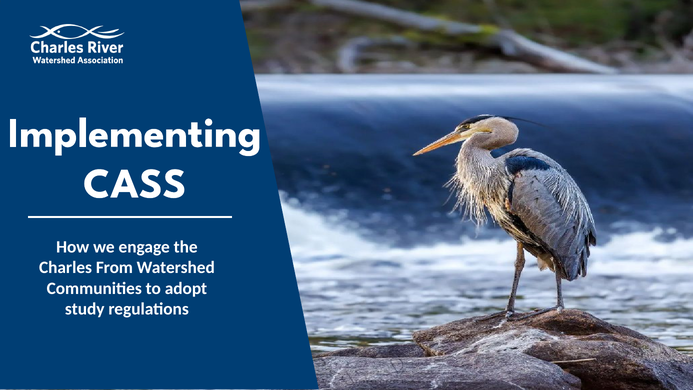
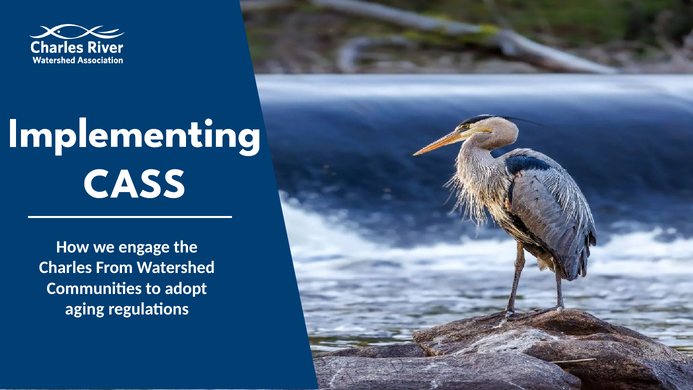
study: study -> aging (85, 309)
